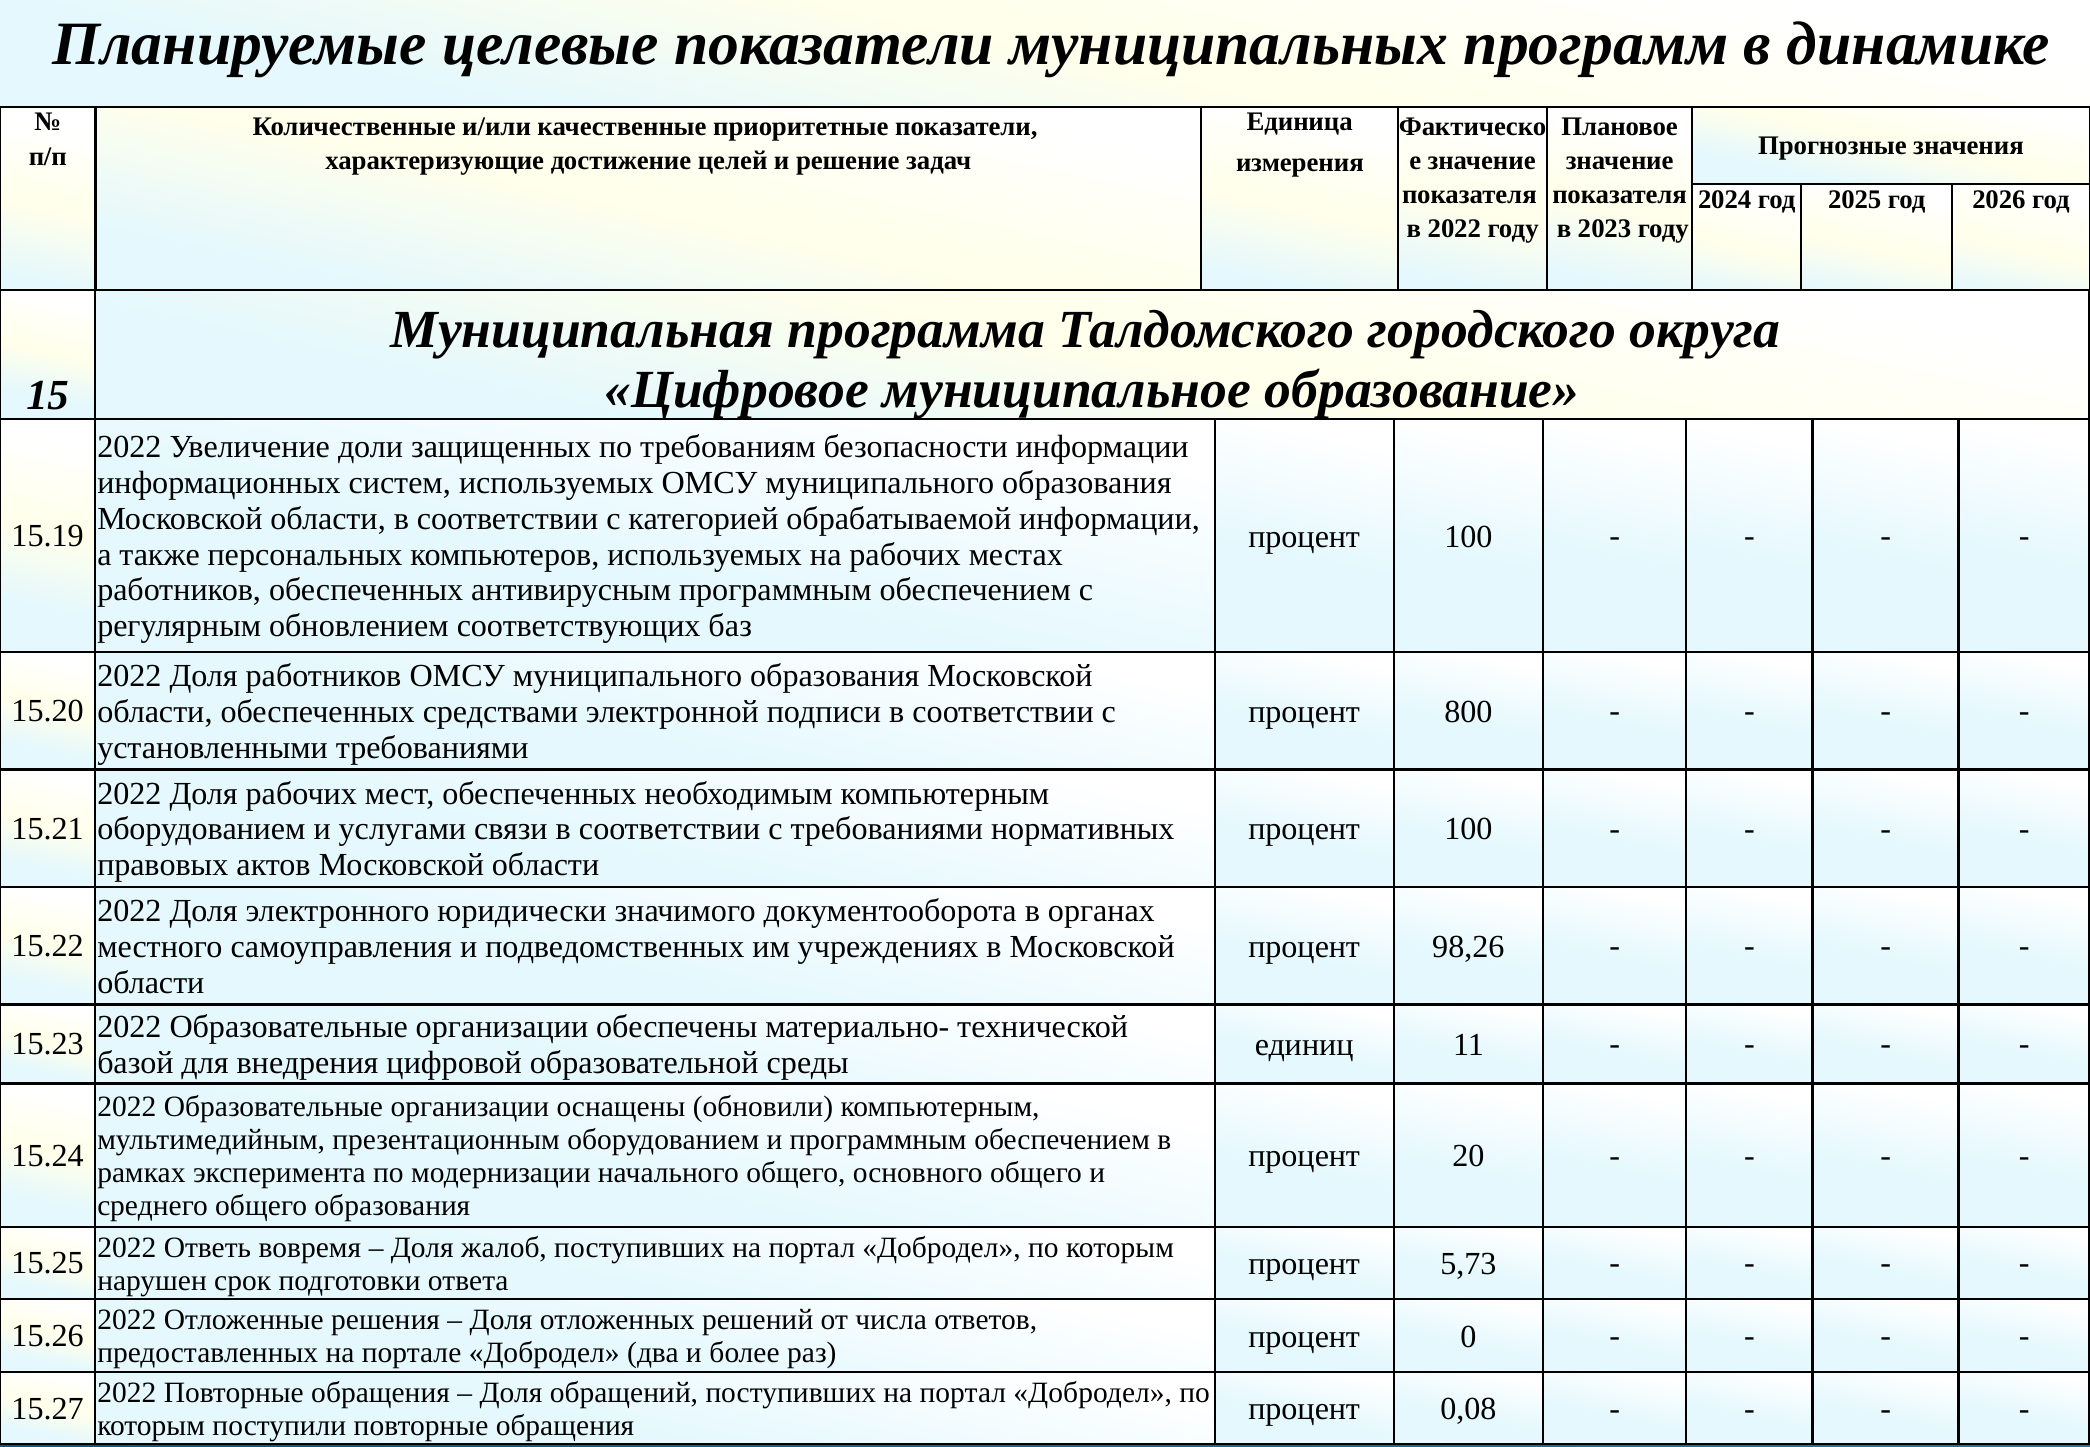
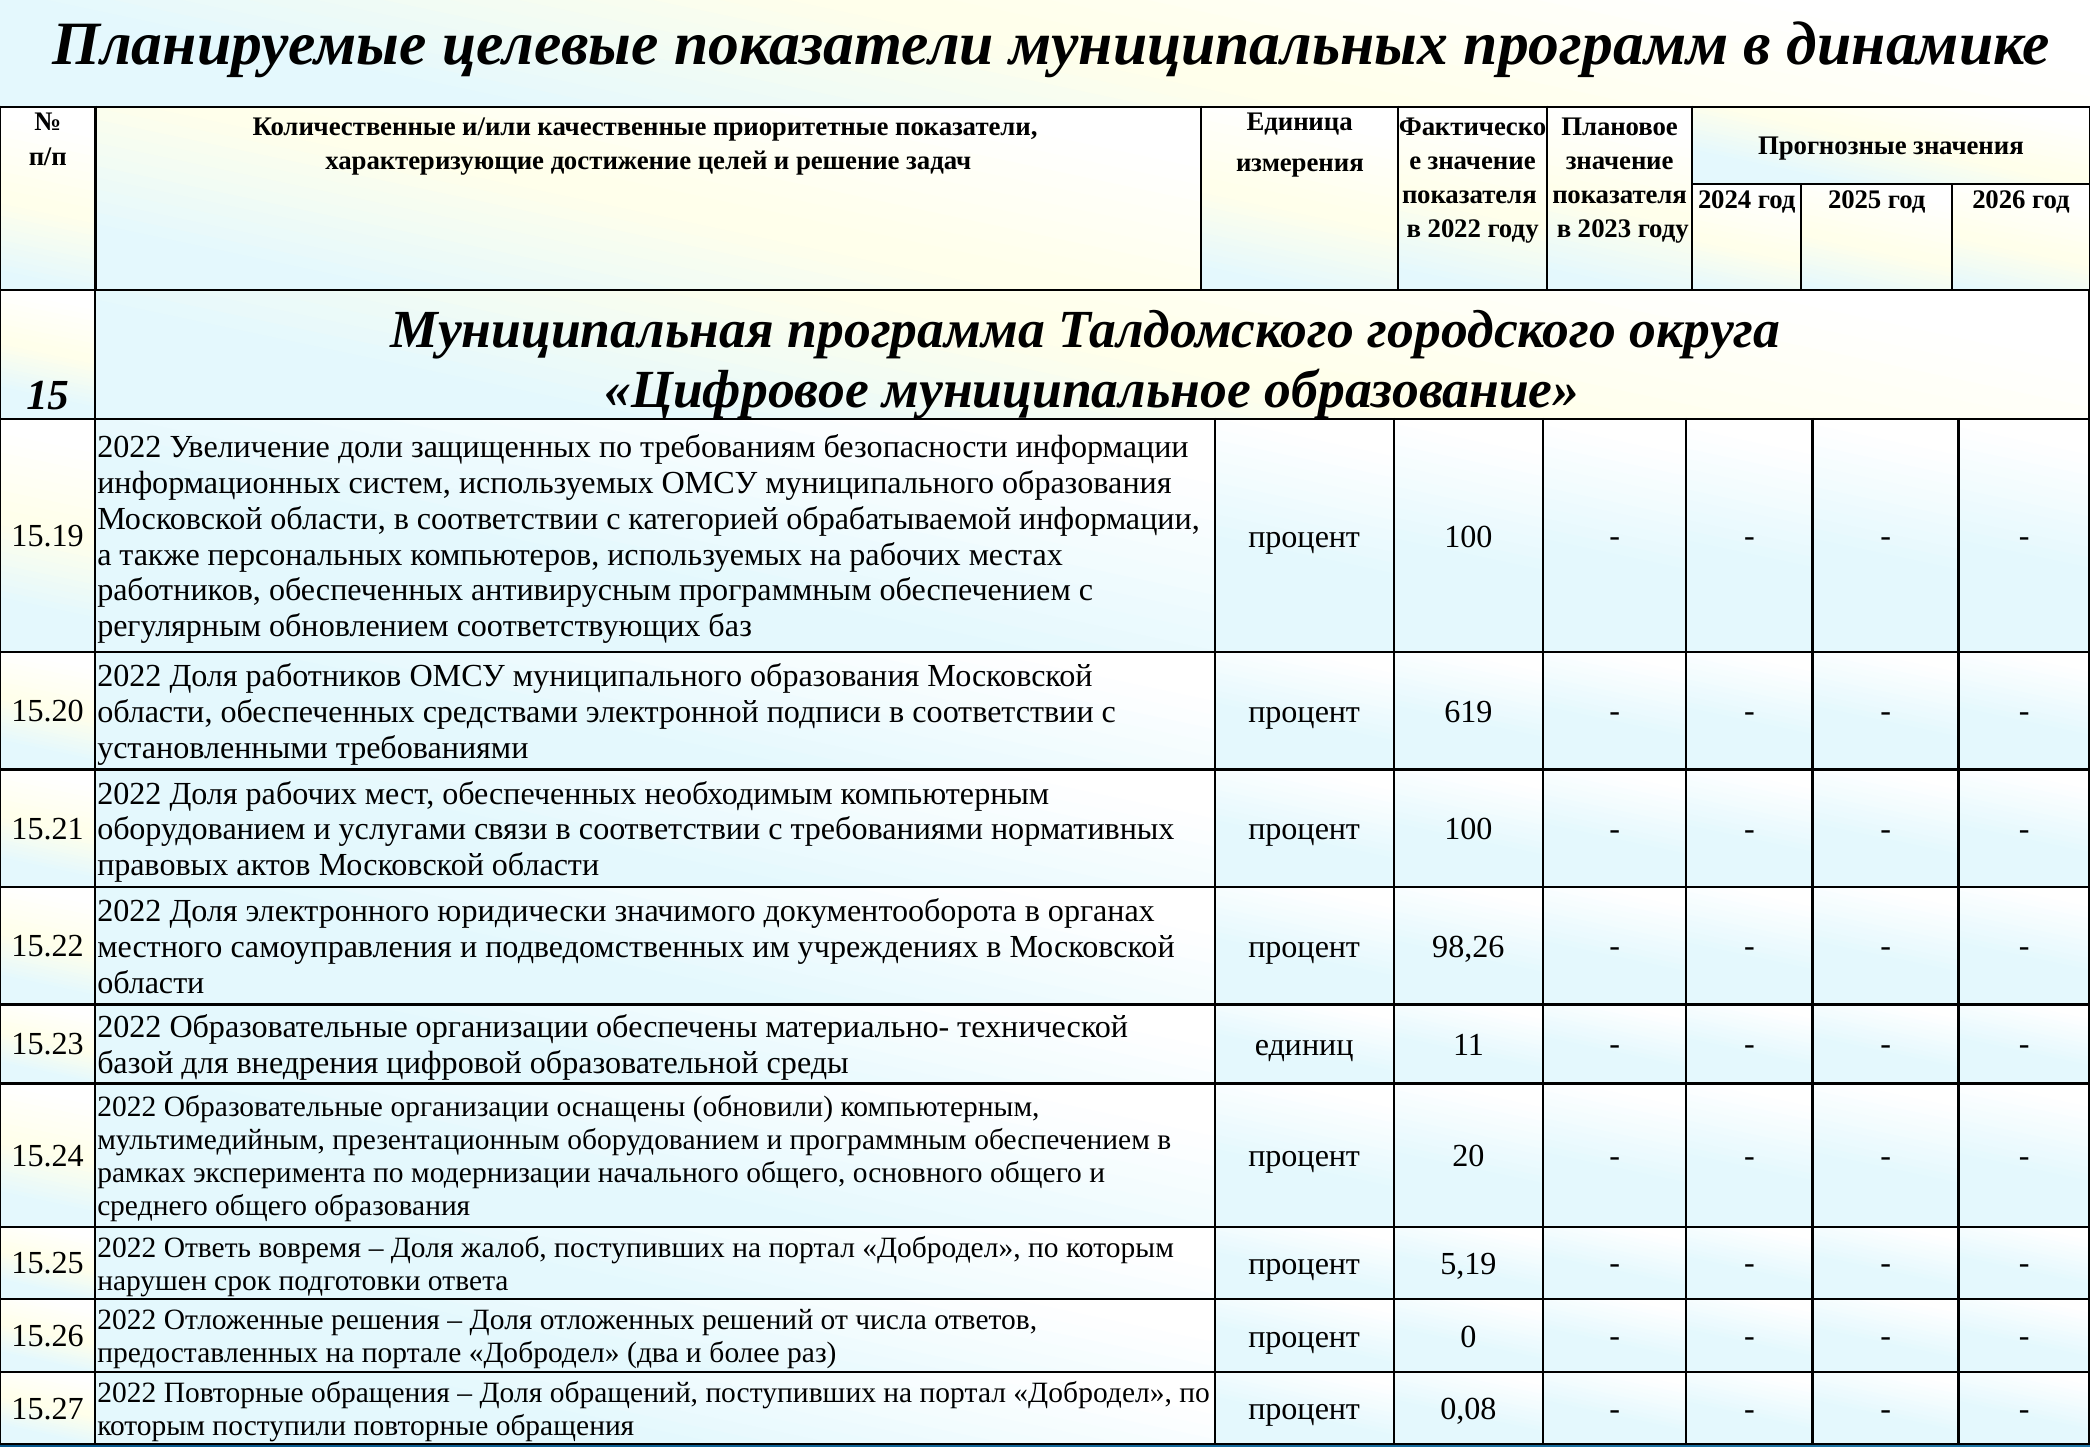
800: 800 -> 619 (1468, 712)
5,73: 5,73 -> 5,19 (1468, 1264)
